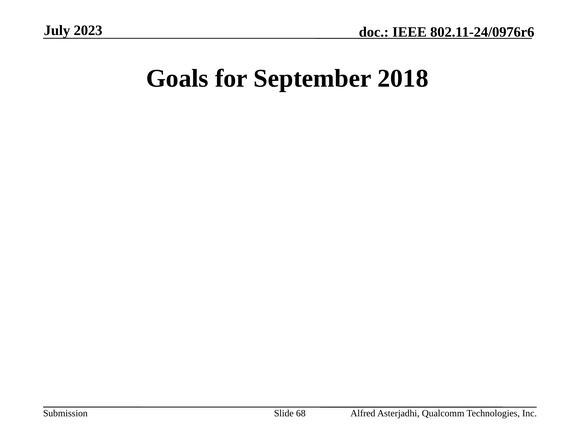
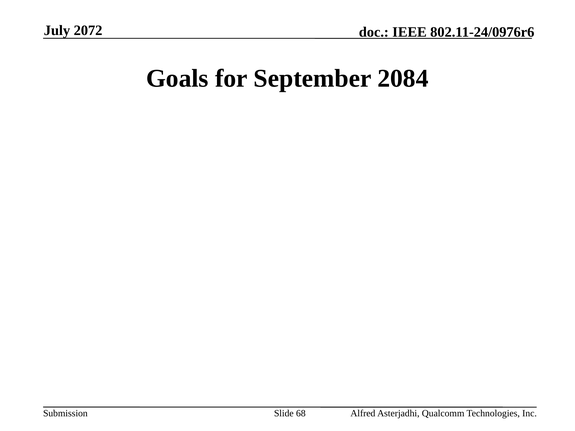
2023: 2023 -> 2072 (88, 30)
2018: 2018 -> 2084 (403, 78)
